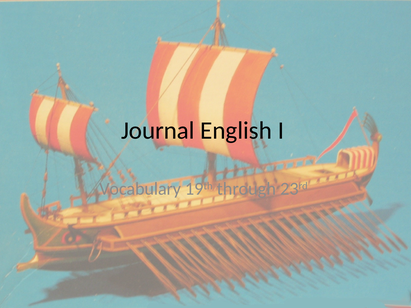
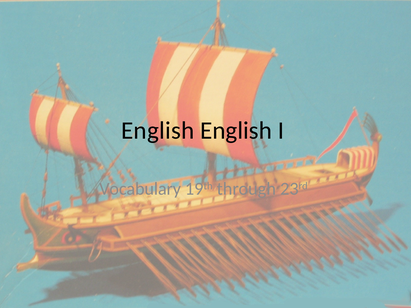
Journal: Journal -> English (158, 131)
